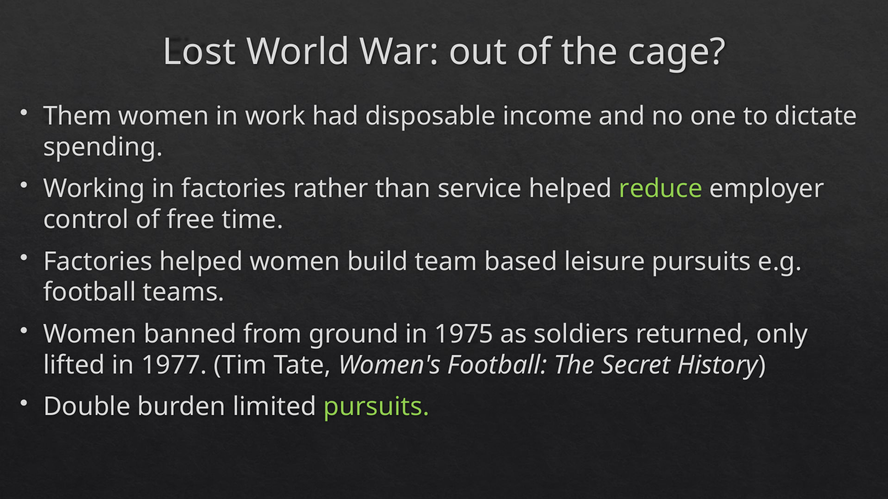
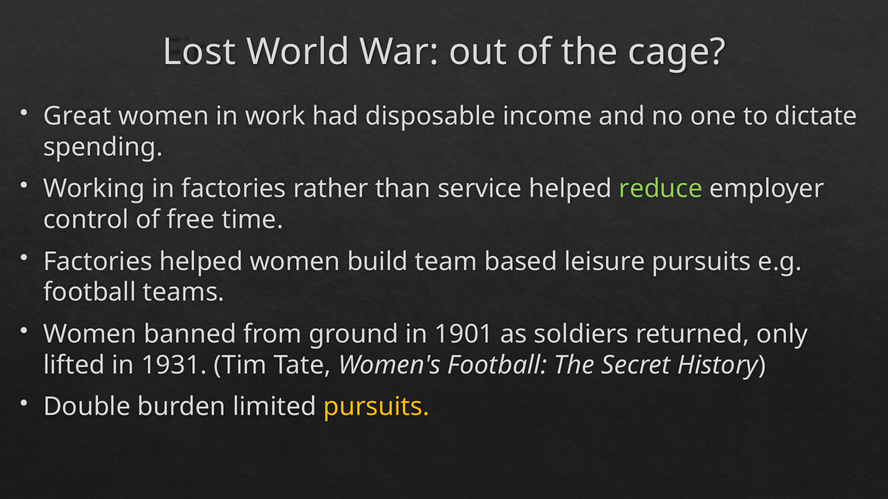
Them: Them -> Great (77, 116)
1975: 1975 -> 1901 (464, 335)
1977: 1977 -> 1931 (174, 366)
pursuits colour: light green -> yellow (376, 407)
